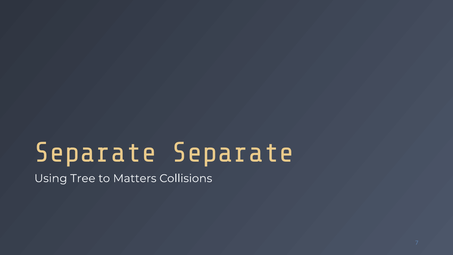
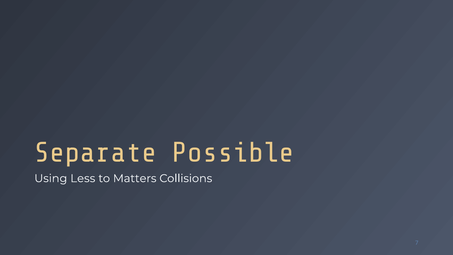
Separate Separate: Separate -> Possible (233, 152)
Tree: Tree -> Less (83, 178)
